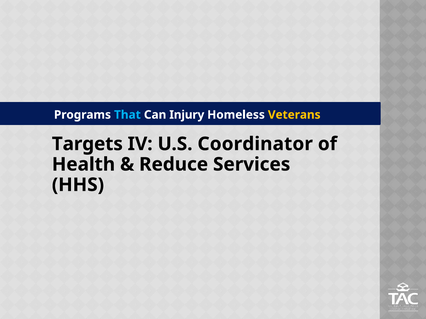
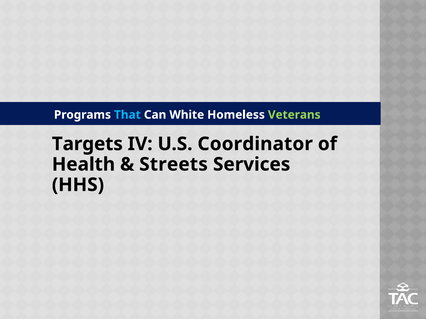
Injury: Injury -> White (187, 115)
Veterans colour: yellow -> light green (294, 115)
Reduce: Reduce -> Streets (174, 165)
